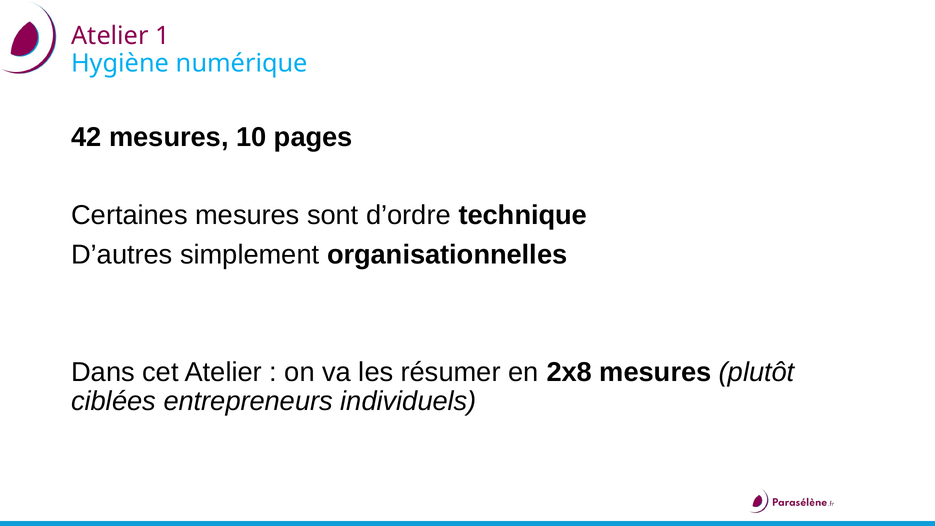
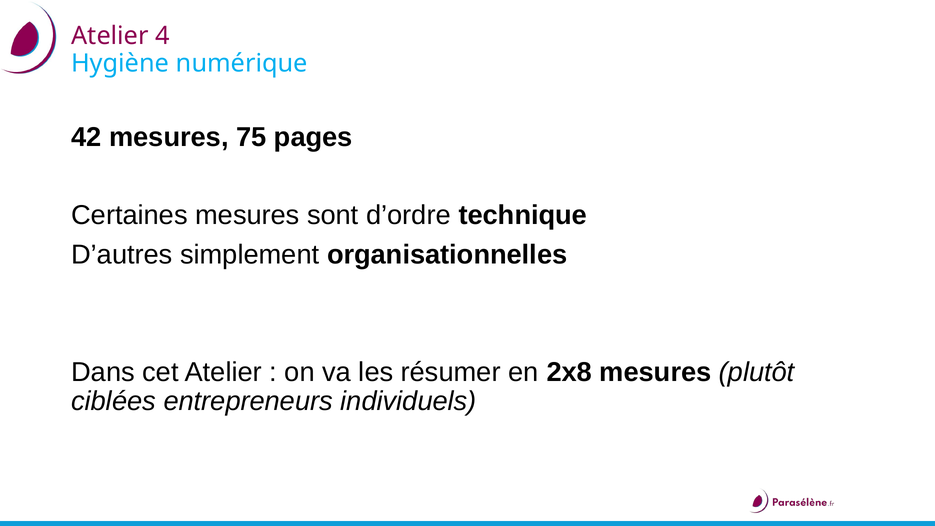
1: 1 -> 4 (162, 36)
10: 10 -> 75 (251, 137)
